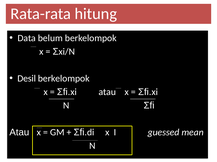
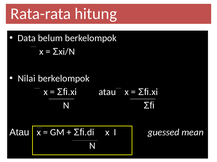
Desil: Desil -> Nilai (27, 79)
